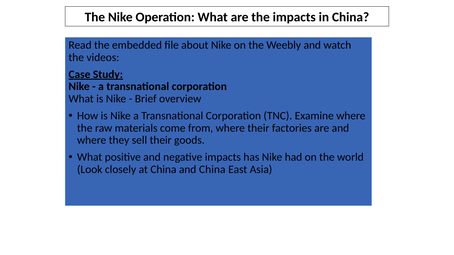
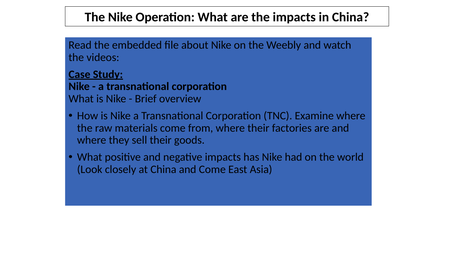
and China: China -> Come (212, 170)
